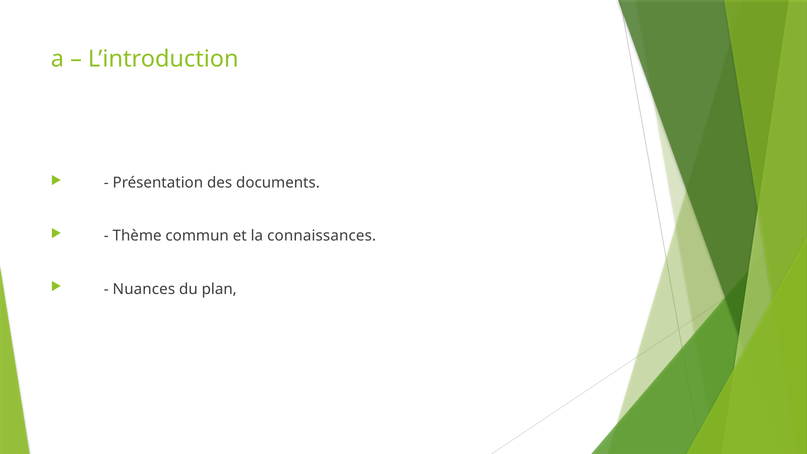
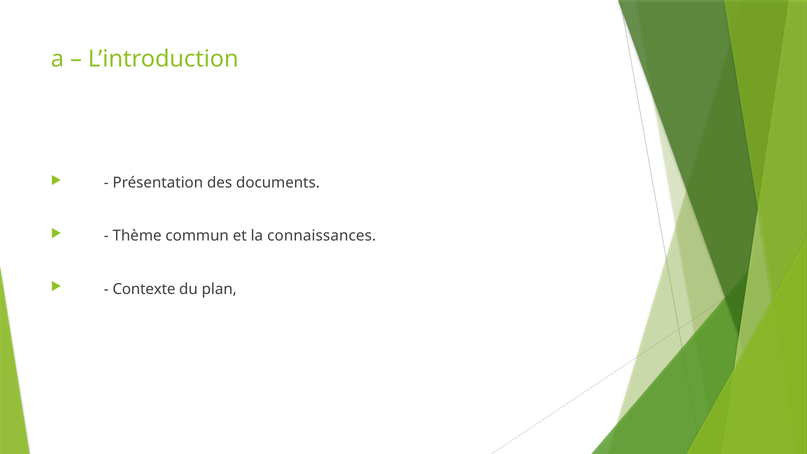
Nuances: Nuances -> Contexte (144, 289)
